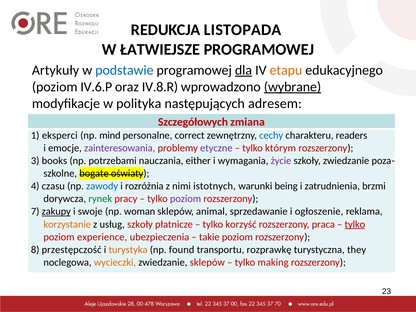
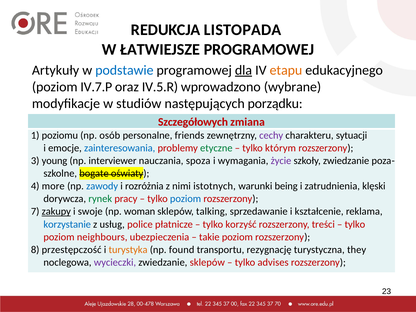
IV.6.P: IV.6.P -> IV.7.P (96, 87)
IV.8.R: IV.8.R -> IV.5.R (160, 87)
wybrane underline: present -> none (292, 87)
polityka: polityka -> studiów (139, 104)
adresem: adresem -> porządku (275, 104)
eksperci: eksperci -> poziomu (60, 135)
mind: mind -> osób (110, 135)
correct: correct -> friends (190, 135)
cechy colour: blue -> purple (271, 135)
readers: readers -> sytuacji (352, 135)
zainteresowania colour: purple -> blue (120, 148)
etyczne colour: purple -> green (216, 148)
books: books -> young (55, 161)
potrzebami: potrzebami -> interviewer (113, 161)
either: either -> spoza (198, 161)
czasu: czasu -> more (53, 186)
brzmi: brzmi -> klęski (374, 186)
poziom colour: purple -> blue (186, 199)
animal: animal -> talking (212, 212)
ogłoszenie: ogłoszenie -> kształcenie (319, 212)
korzystanie colour: orange -> blue (67, 224)
usług szkoły: szkoły -> police (140, 224)
praca: praca -> treści (323, 224)
tylko underline: present -> none (355, 224)
experience: experience -> neighbours (102, 237)
rozprawkę: rozprawkę -> rezygnację (269, 250)
wycieczki colour: orange -> purple (115, 262)
making: making -> advises (273, 262)
